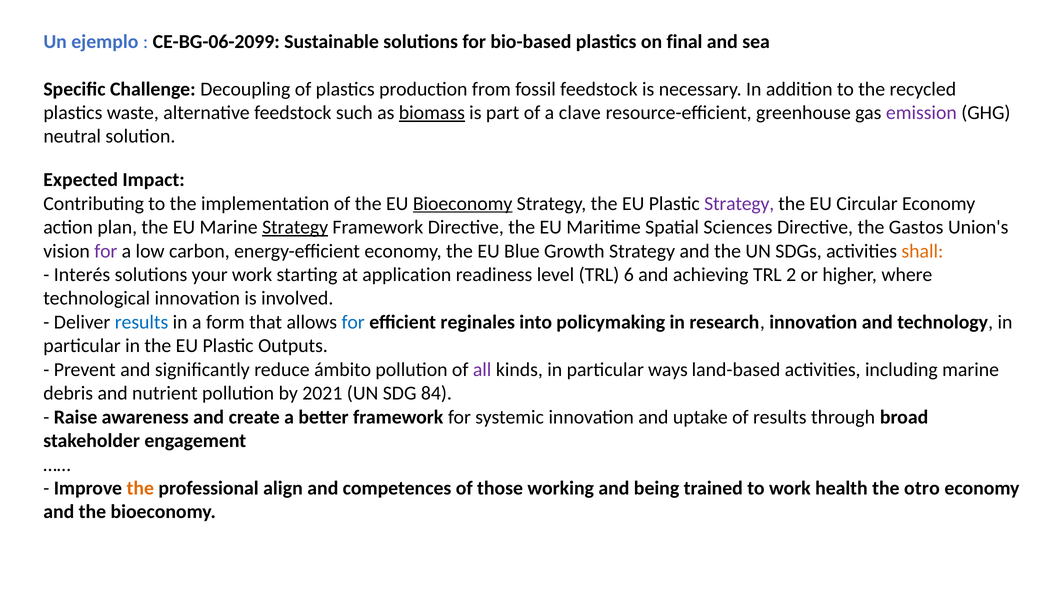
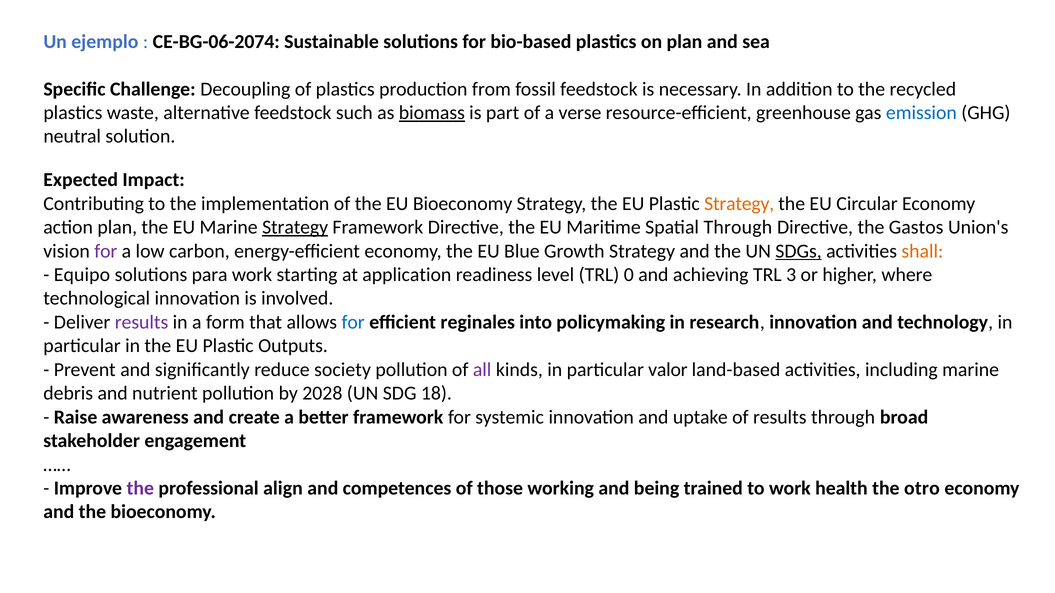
CE-BG-06-2099: CE-BG-06-2099 -> CE-BG-06-2074 (216, 42)
on final: final -> plan (684, 42)
clave: clave -> verse (580, 113)
emission colour: purple -> blue (921, 113)
Bioeconomy underline: present -> none (463, 204)
Strategy colour: purple -> orange (739, 204)
Spatial Sciences: Sciences -> Through (738, 227)
SDGs underline: none -> present (799, 251)
Interés: Interés -> Equipo (82, 275)
your: your -> para (210, 275)
6: 6 -> 0 (629, 275)
2: 2 -> 3 (791, 275)
results colour: blue -> purple (141, 322)
ámbito: ámbito -> society (343, 370)
ways: ways -> valor (668, 370)
2021: 2021 -> 2028 (322, 394)
84: 84 -> 18 (436, 394)
the colour: orange -> purple (140, 489)
